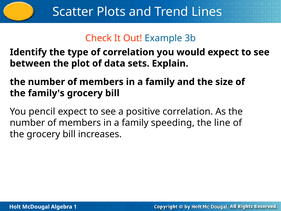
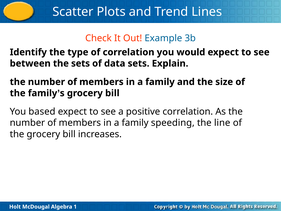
the plot: plot -> sets (81, 63)
pencil: pencil -> based (42, 111)
